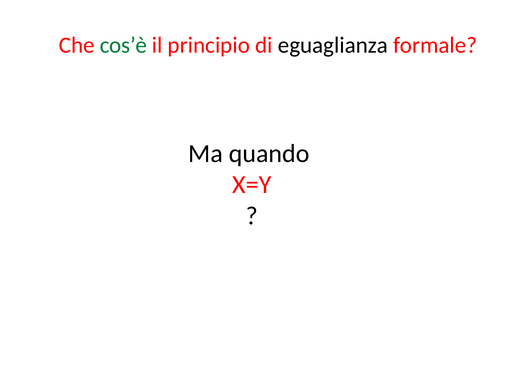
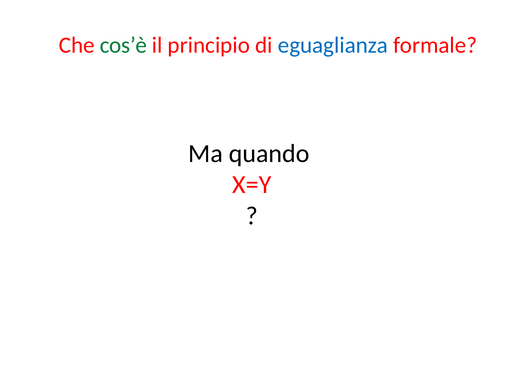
eguaglianza colour: black -> blue (333, 45)
